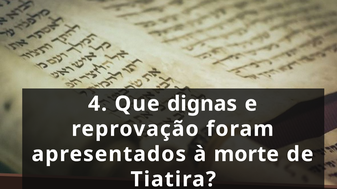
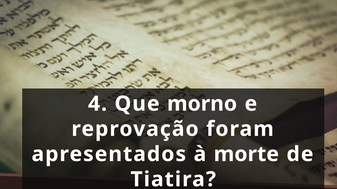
dignas: dignas -> morno (202, 104)
